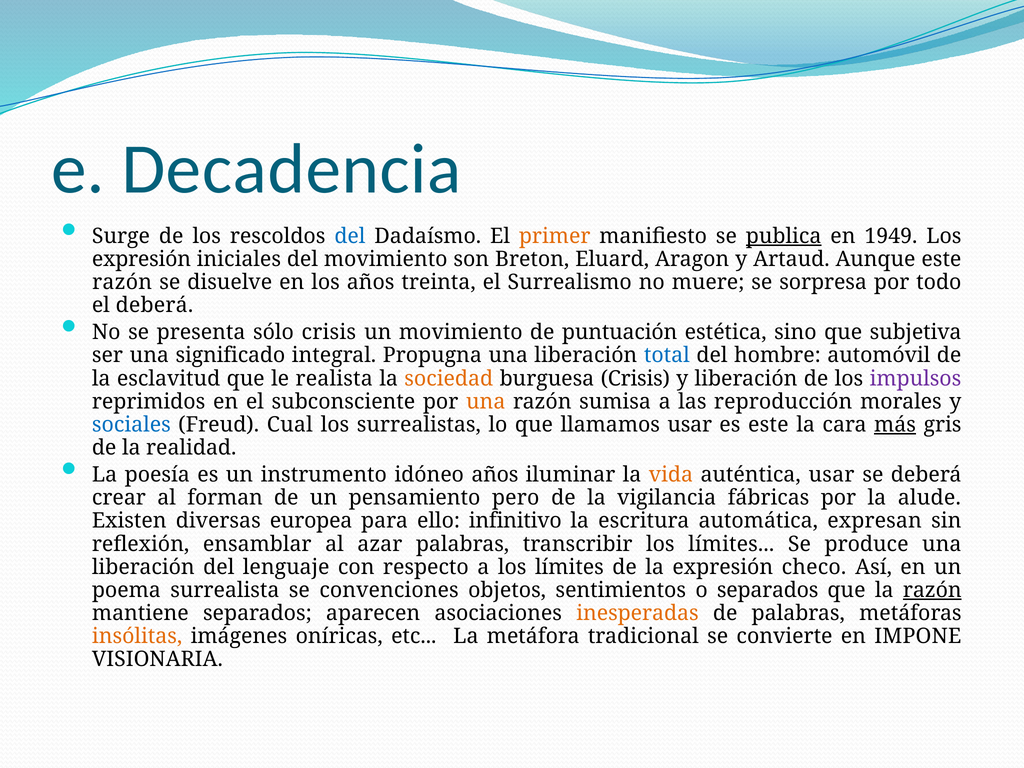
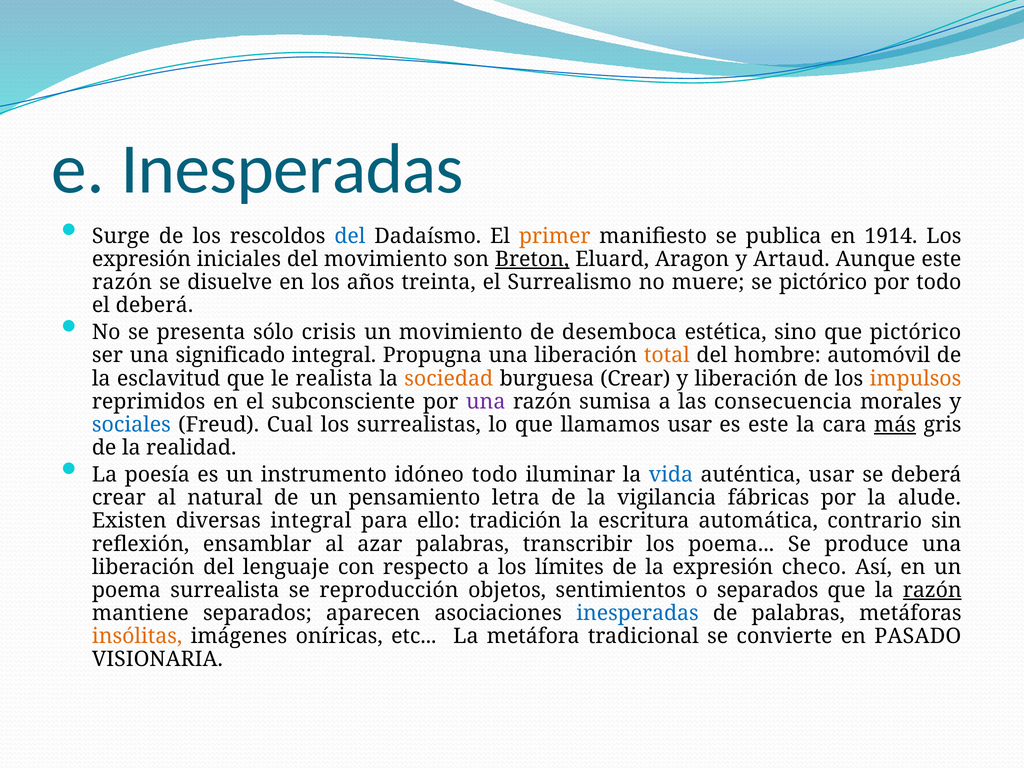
e Decadencia: Decadencia -> Inesperadas (292, 169)
publica underline: present -> none (784, 236)
1949: 1949 -> 1914 (891, 236)
Breton underline: none -> present (532, 259)
se sorpresa: sorpresa -> pictórico (823, 282)
puntuación: puntuación -> desemboca (619, 332)
que subjetiva: subjetiva -> pictórico (915, 332)
total colour: blue -> orange (667, 355)
burguesa Crisis: Crisis -> Crear (635, 378)
impulsos colour: purple -> orange (915, 378)
una colour: orange -> purple (486, 402)
reproducción: reproducción -> consecuencia (783, 402)
idóneo años: años -> todo (495, 475)
vida colour: orange -> blue (671, 475)
forman: forman -> natural (225, 498)
pero: pero -> letra (516, 498)
diversas europea: europea -> integral (311, 521)
infinitivo: infinitivo -> tradición (515, 521)
expresan: expresan -> contrario (875, 521)
transcribir los límites: límites -> poema (731, 544)
convenciones: convenciones -> reproducción (389, 590)
inesperadas colour: orange -> blue (637, 613)
IMPONE: IMPONE -> PASADO (918, 636)
